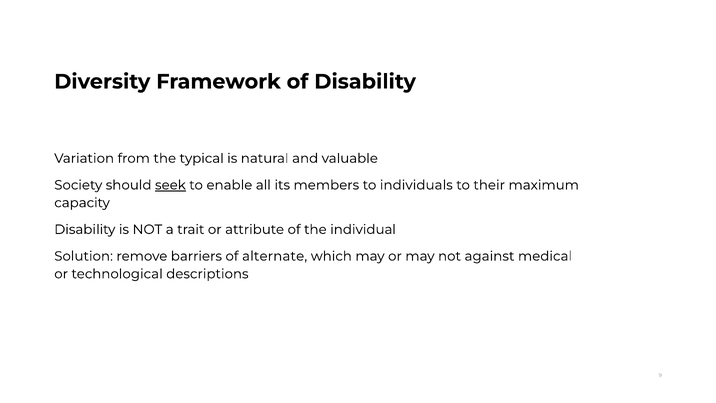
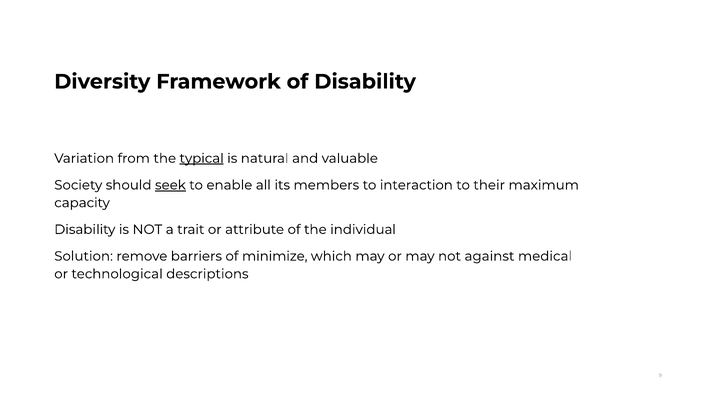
typical underline: none -> present (202, 158)
individuals: individuals -> interaction (416, 185)
alternate: alternate -> minimize (275, 256)
